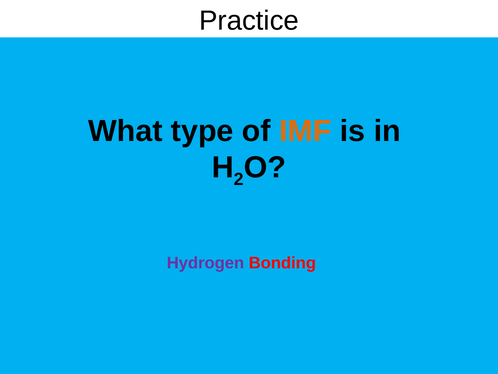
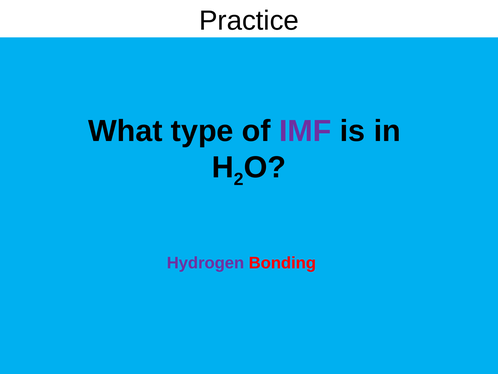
IMF colour: orange -> purple (305, 131)
